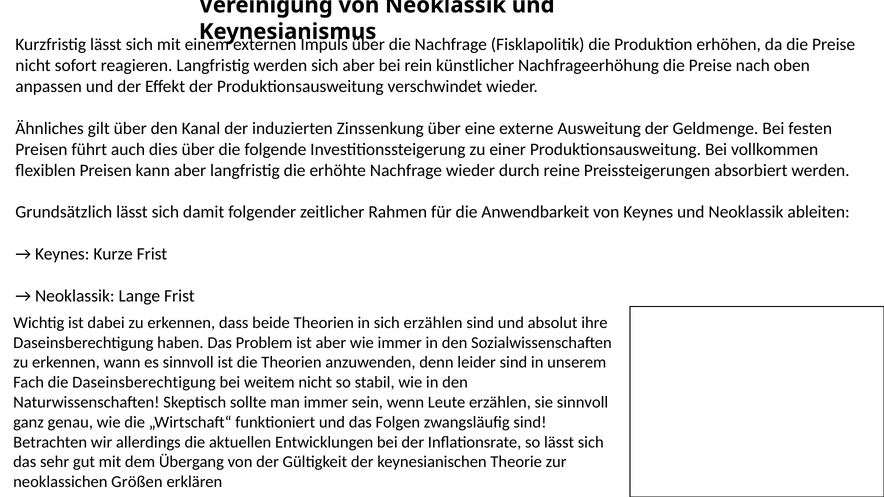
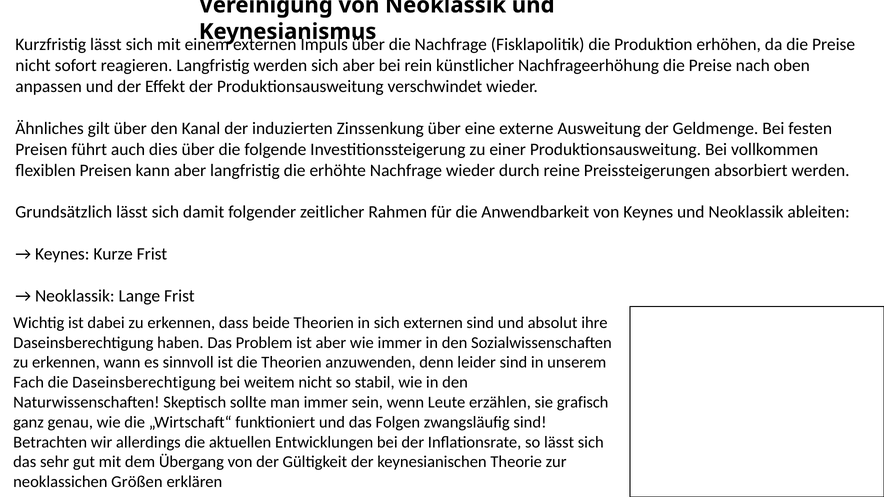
sich erzählen: erzählen -> externen (433, 323)
sie sinnvoll: sinnvoll -> grafisch (583, 402)
